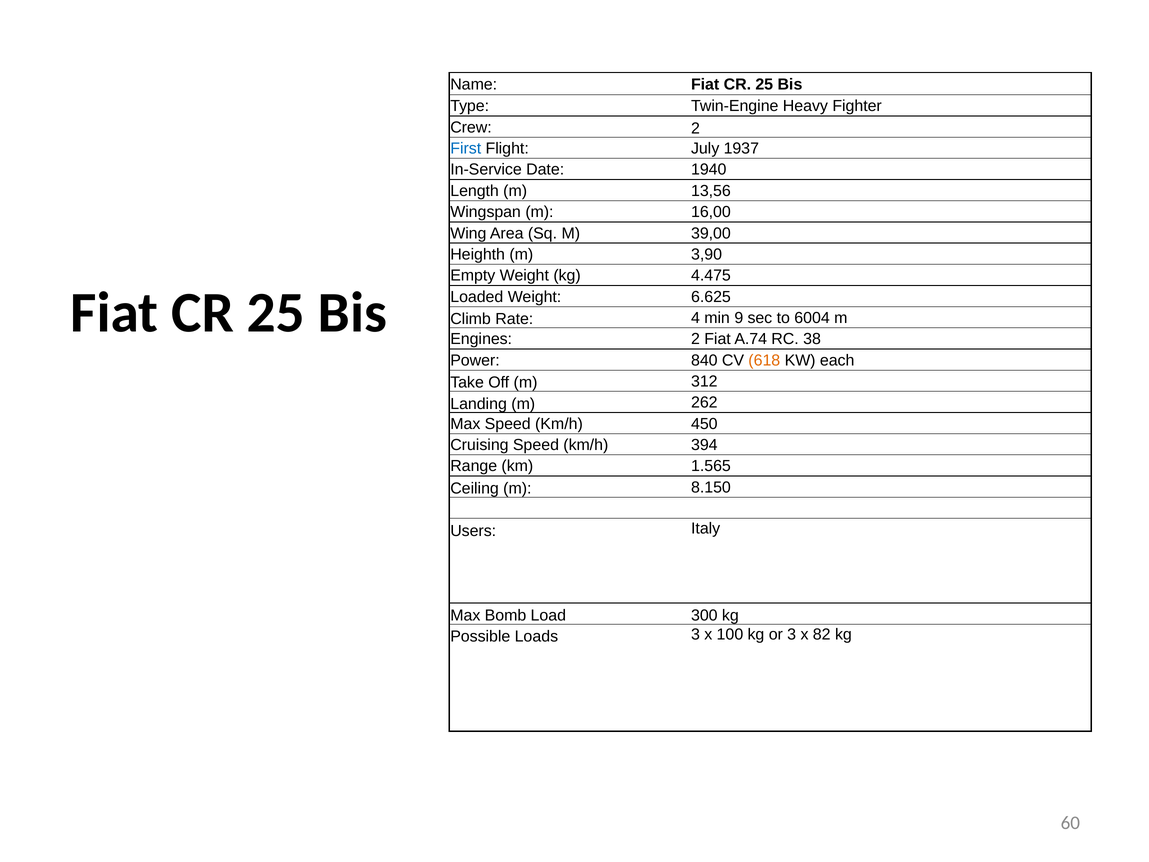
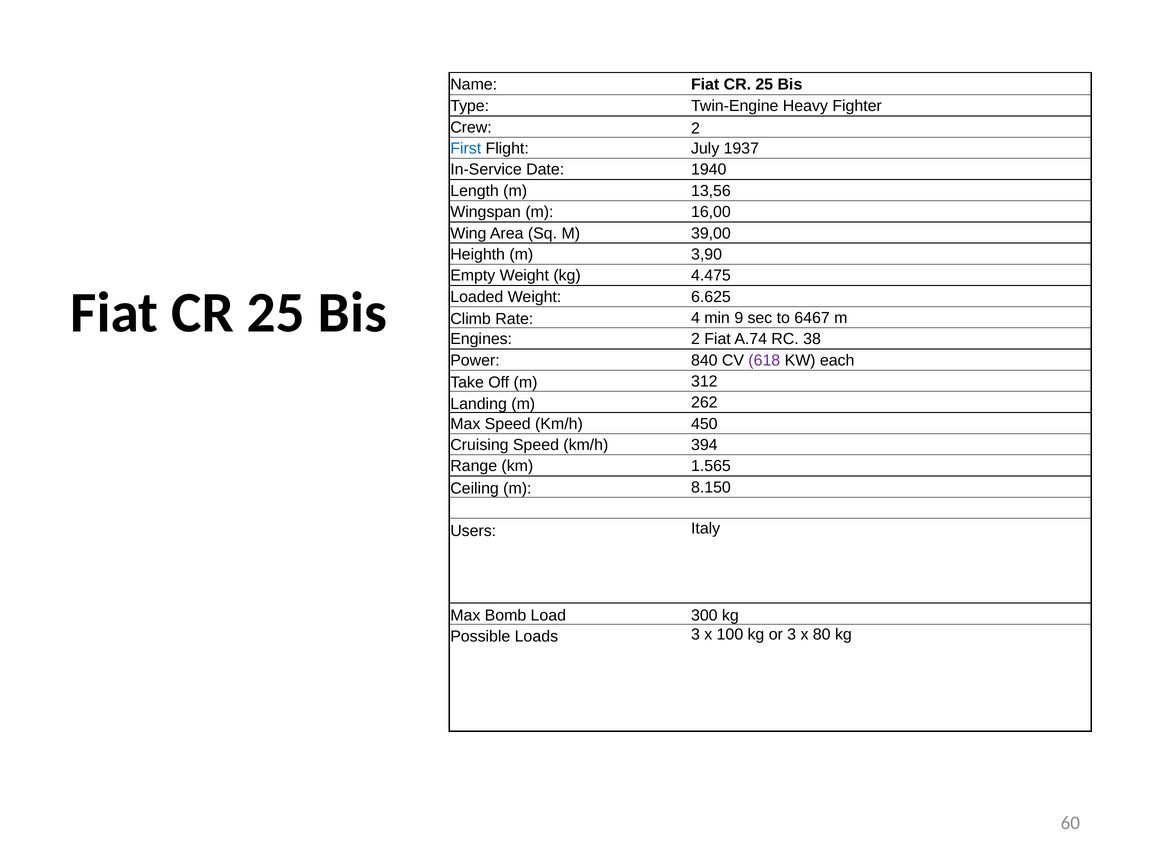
6004: 6004 -> 6467 (812, 318)
618 colour: orange -> purple (764, 360)
82: 82 -> 80 (822, 634)
